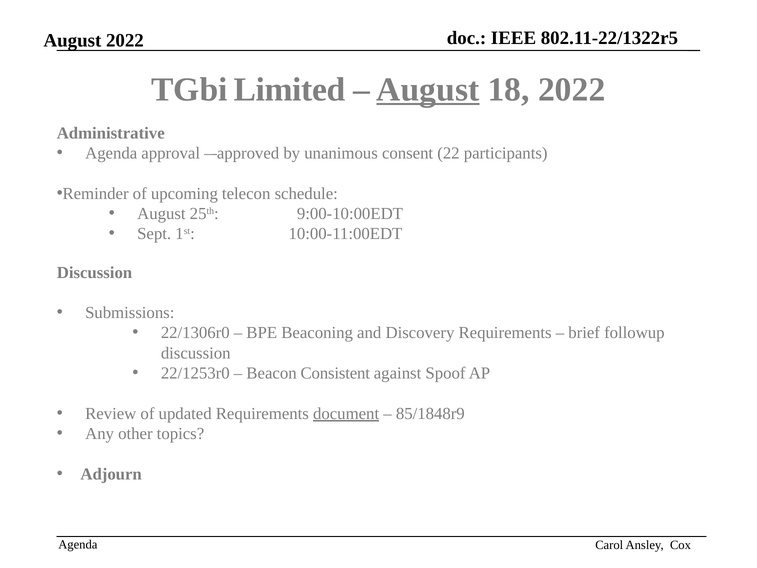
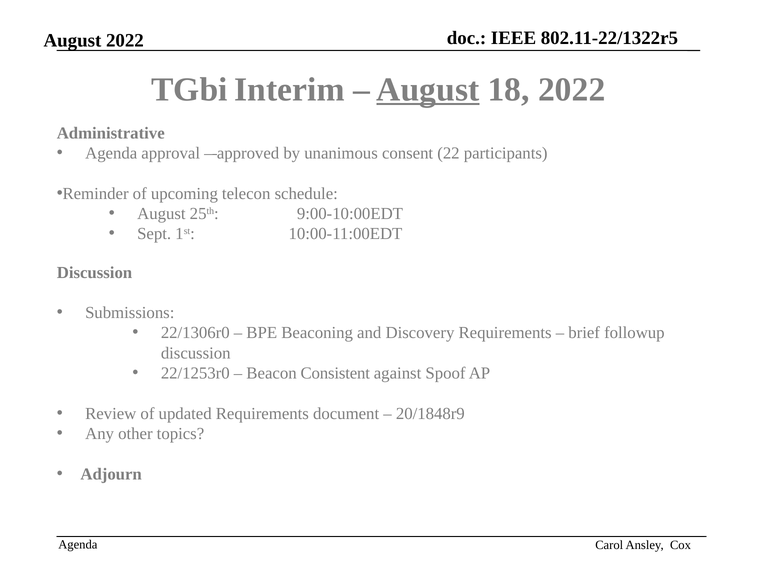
Limited: Limited -> Interim (289, 89)
document underline: present -> none (346, 413)
85/1848r9: 85/1848r9 -> 20/1848r9 (430, 413)
